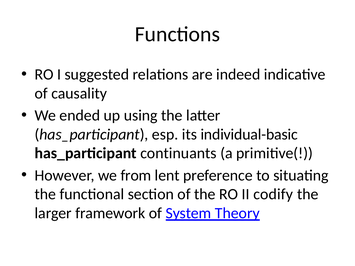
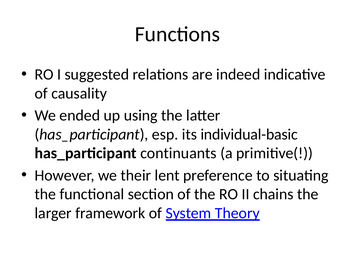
from: from -> their (136, 175)
codify: codify -> chains (273, 194)
